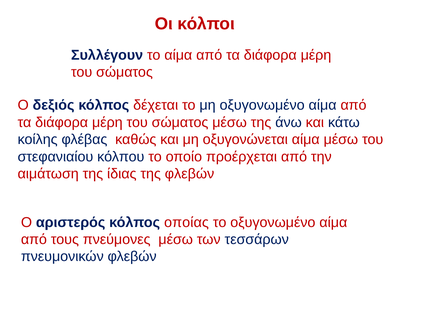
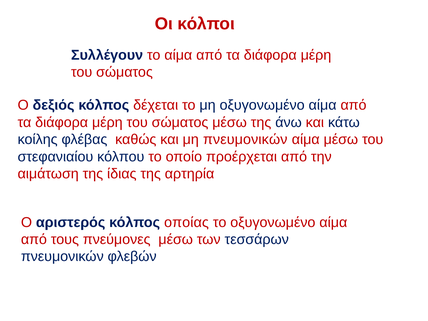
μη οξυγονώνεται: οξυγονώνεται -> πνευμονικών (245, 140)
της φλεβών: φλεβών -> αρτηρία (190, 174)
